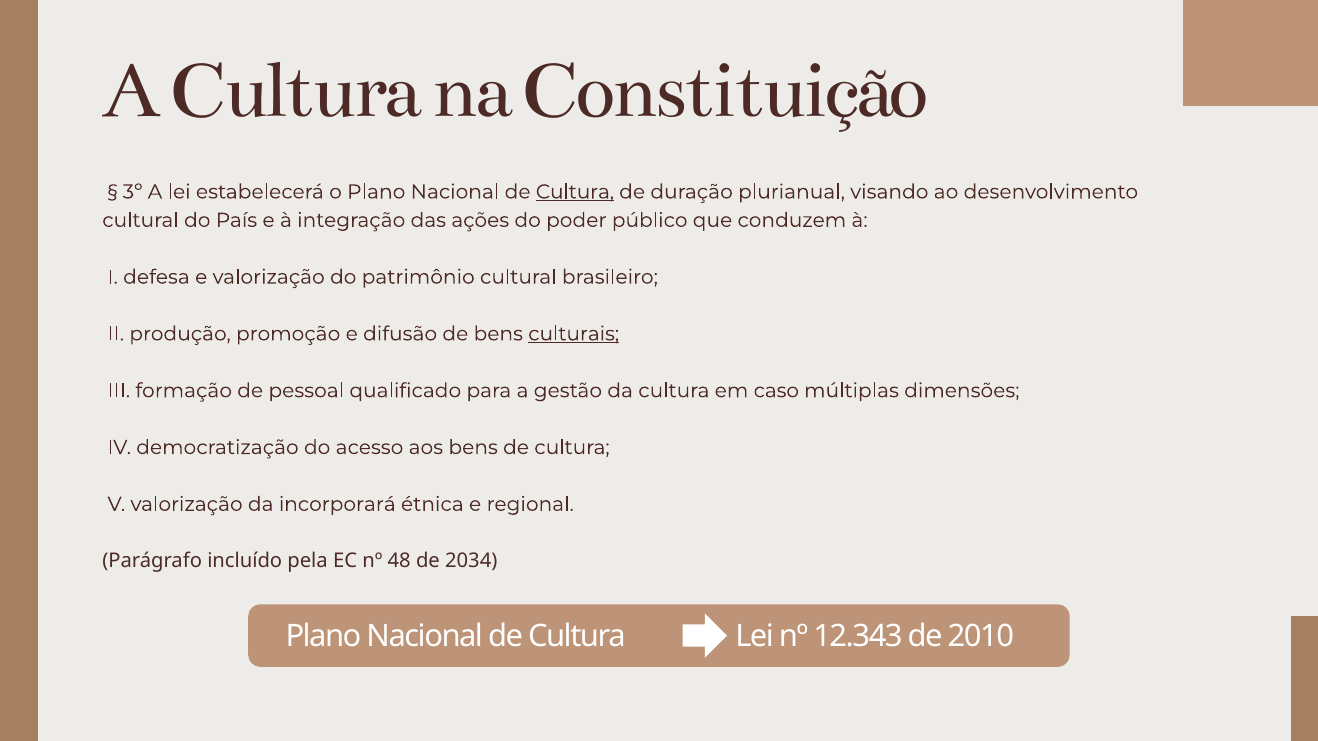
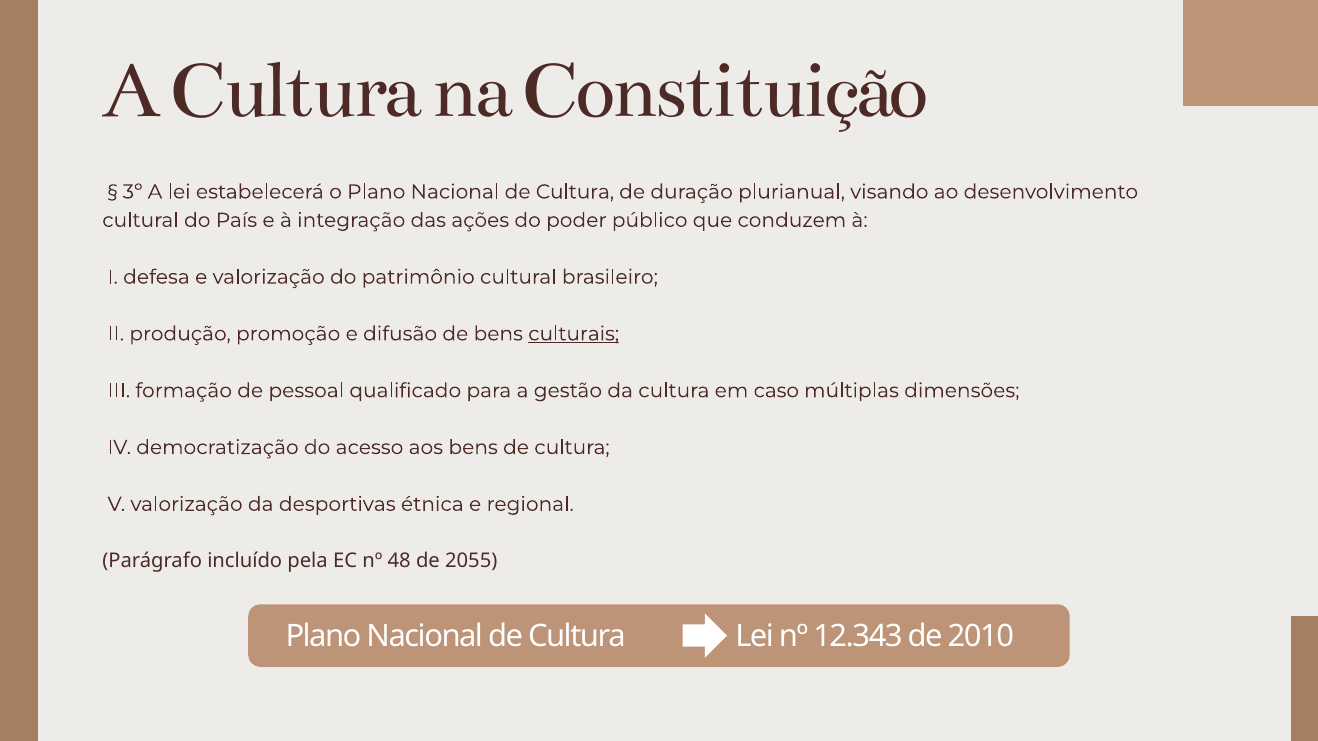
Cultura underline: present -> none (575, 192)
incorporará: incorporará -> desportivas (337, 504)
2034: 2034 -> 2055 (471, 561)
